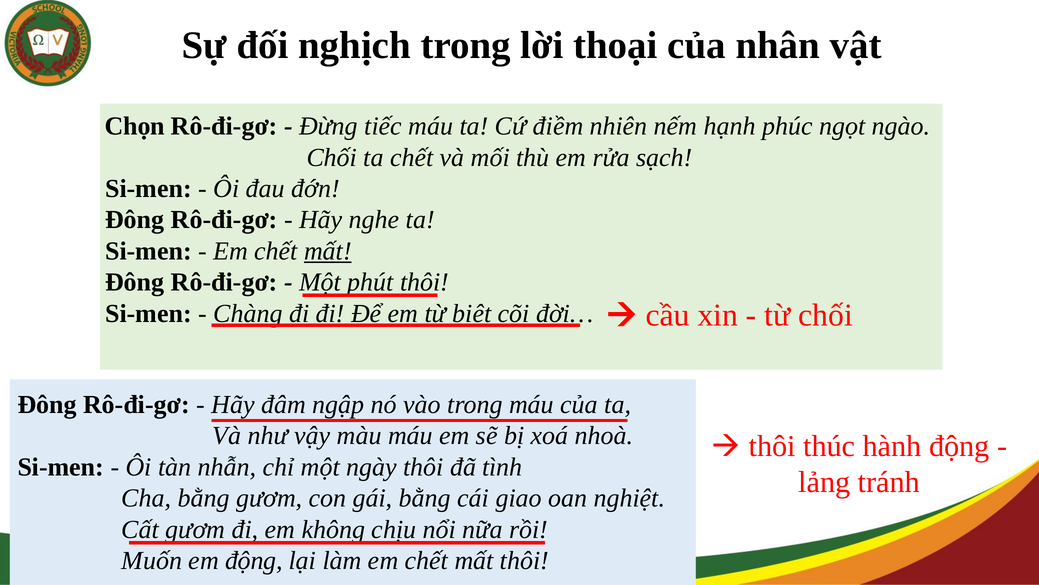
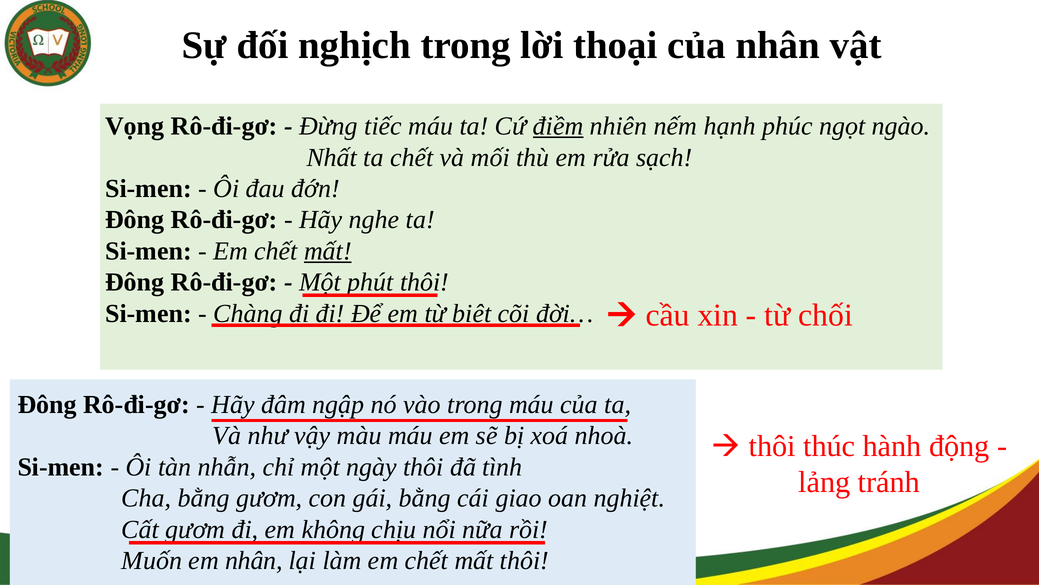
Chọn: Chọn -> Vọng (135, 126)
điềm underline: none -> present (558, 126)
Chối: Chối -> Nhất (332, 157)
em động: động -> nhân (254, 560)
